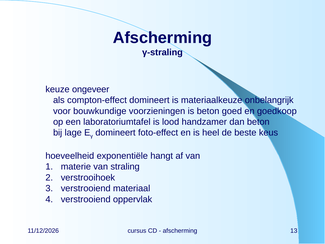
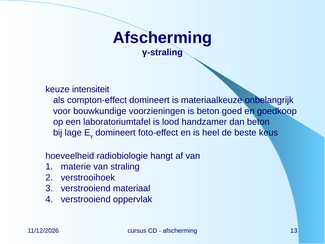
ongeveer: ongeveer -> intensiteit (91, 89)
exponentiële: exponentiële -> radiobiologie (122, 156)
